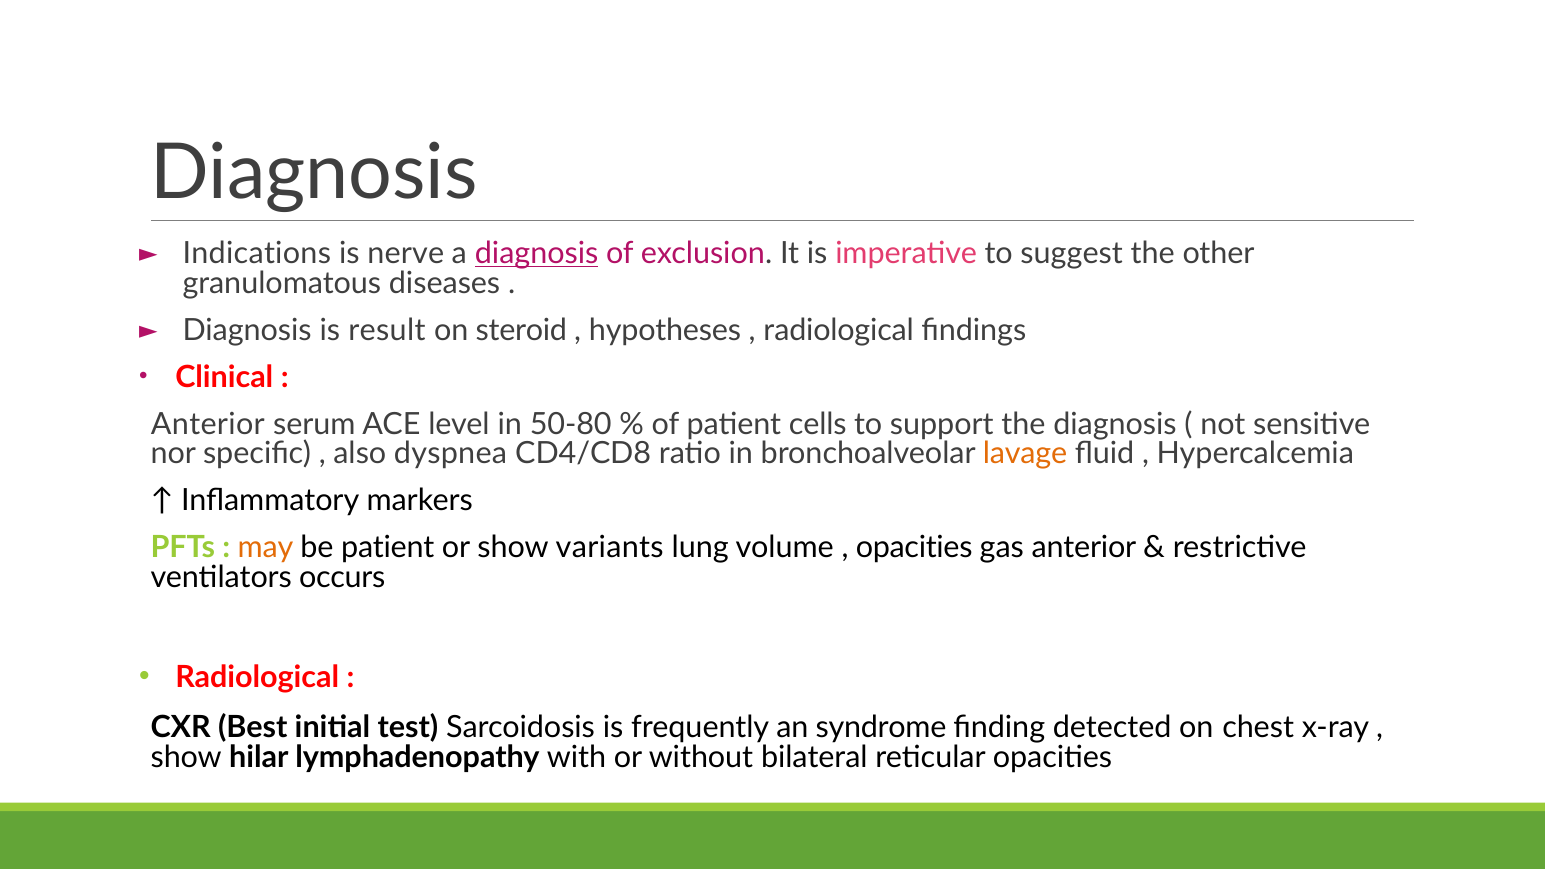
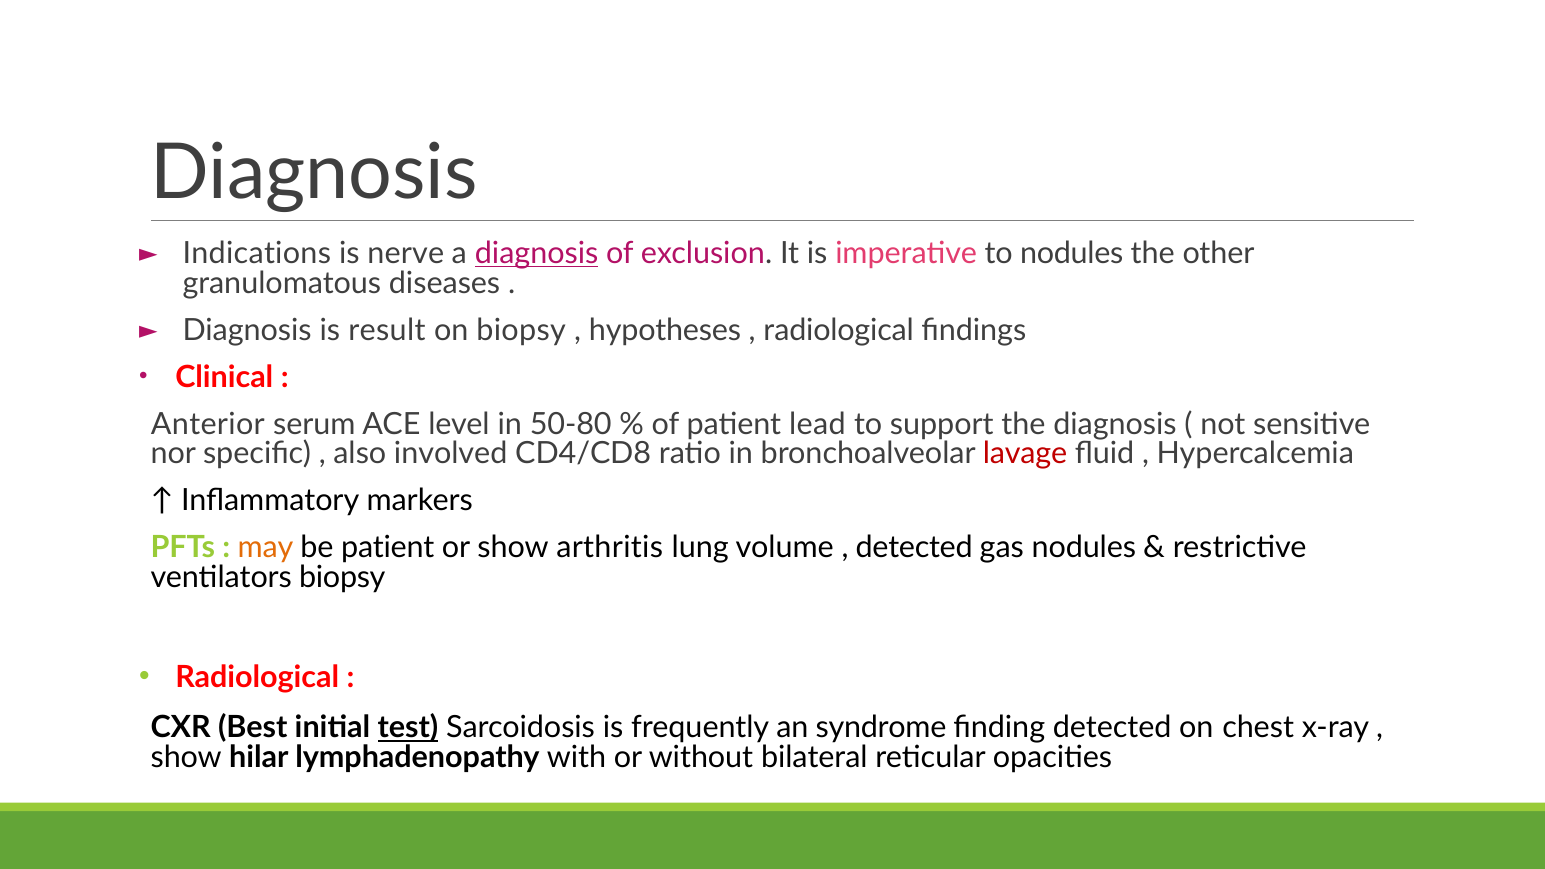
to suggest: suggest -> nodules (1072, 253)
on steroid: steroid -> biopsy (521, 330)
cells: cells -> lead (817, 424)
dyspnea: dyspnea -> involved (451, 454)
lavage colour: orange -> red (1025, 454)
variants: variants -> arthritis (610, 548)
opacities: opacities -> detected (914, 548)
gas anterior: anterior -> nodules (1084, 548)
ventilators occurs: occurs -> biopsy (342, 578)
test underline: none -> present (408, 728)
